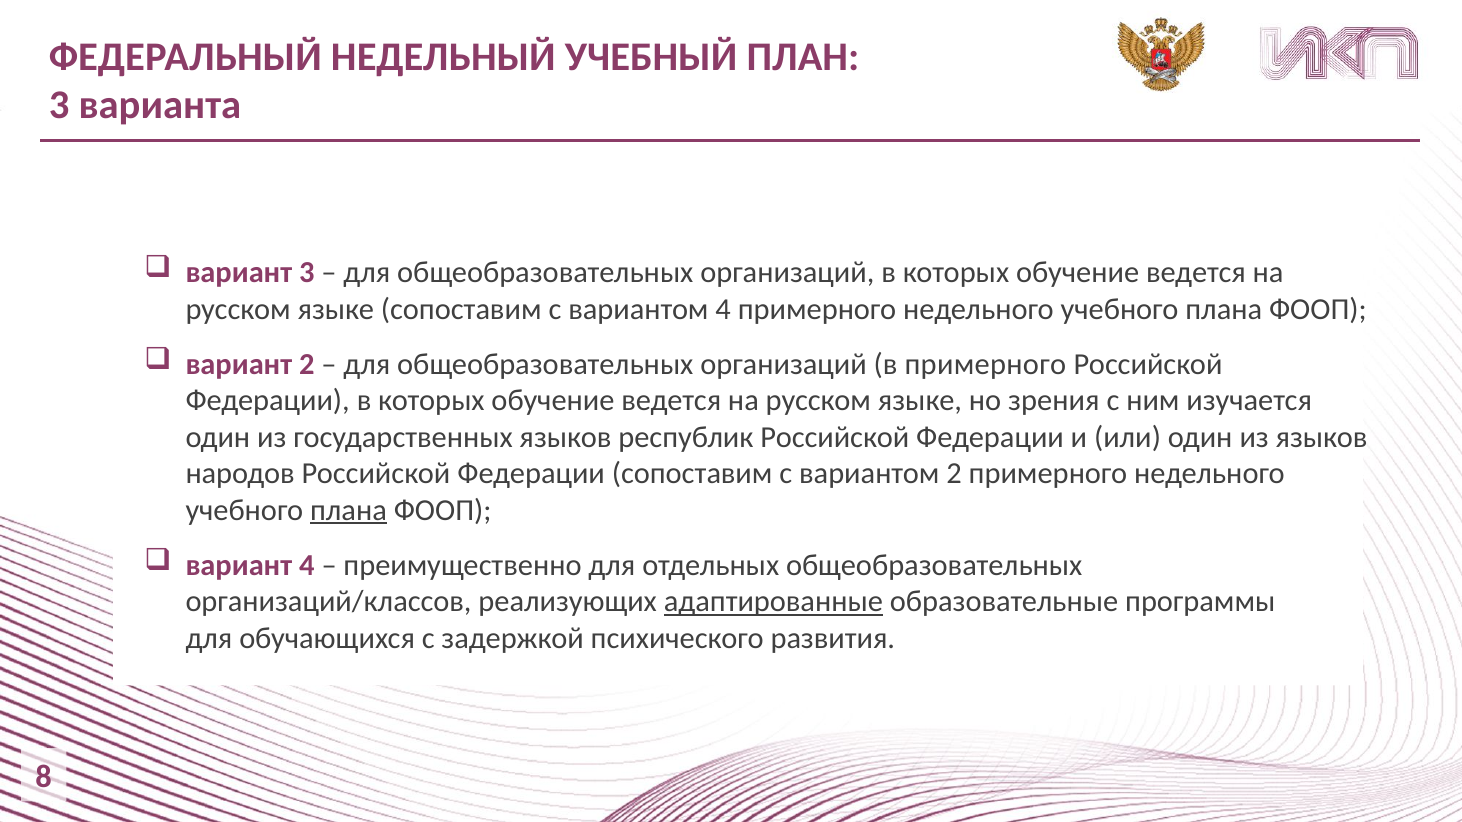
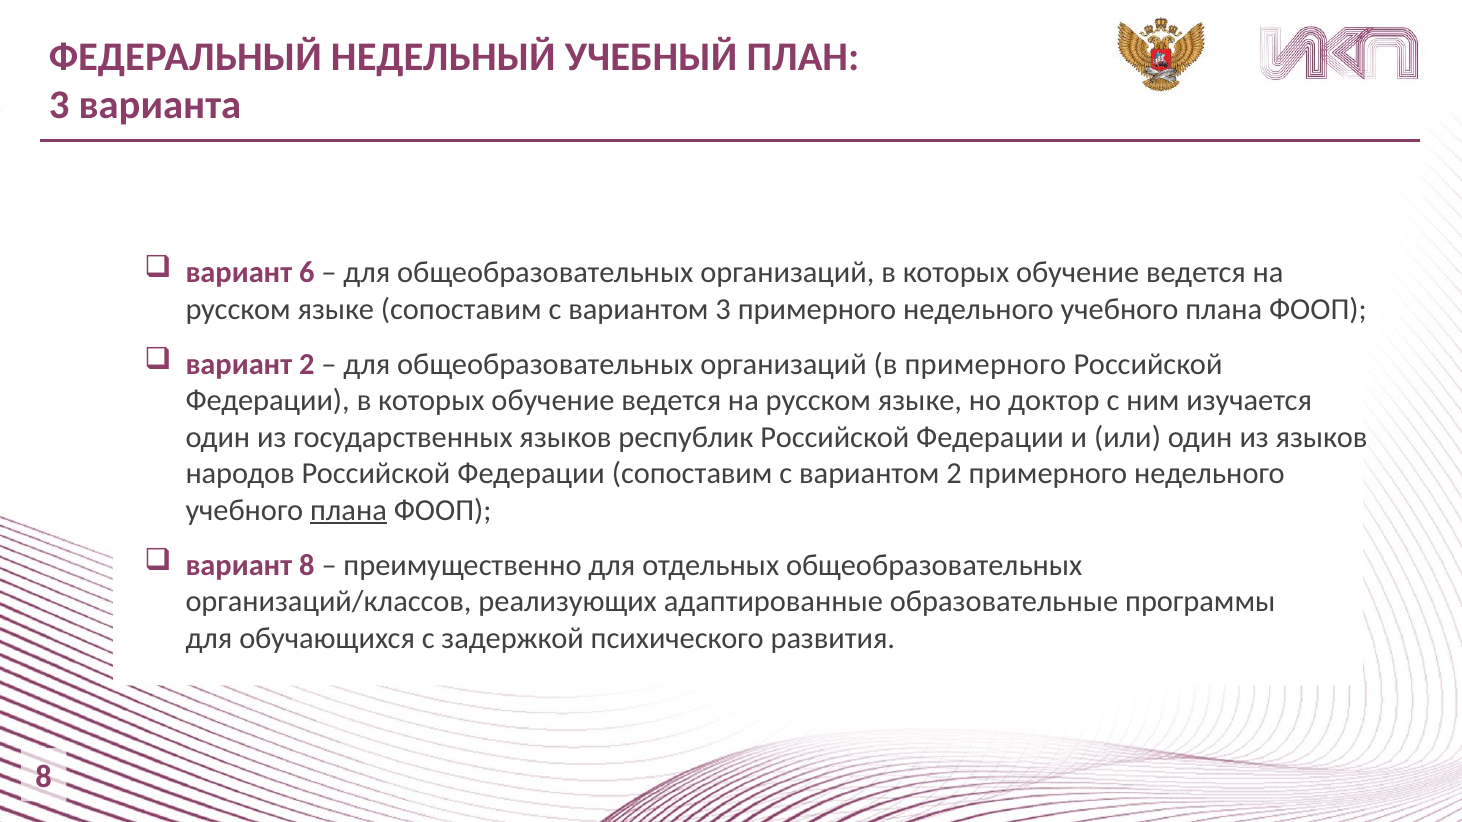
вариант 3: 3 -> 6 (307, 273)
вариантом 4: 4 -> 3 (723, 309)
зрения: зрения -> доктор (1054, 401)
вариант 4: 4 -> 8 (307, 565)
адаптированные underline: present -> none (773, 602)
